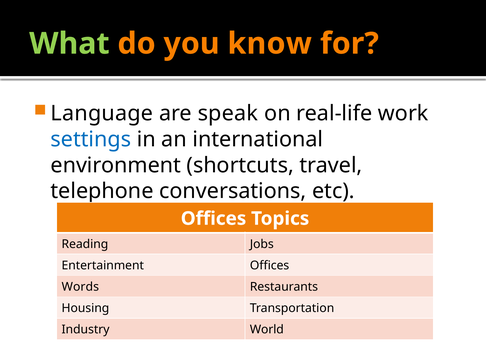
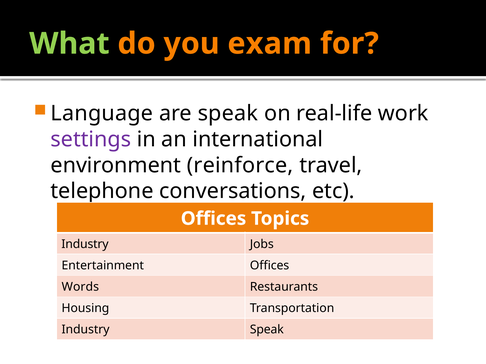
know: know -> exam (270, 44)
settings colour: blue -> purple (91, 140)
shortcuts: shortcuts -> reinforce (240, 166)
Reading: Reading -> Industry (85, 244)
Industry World: World -> Speak (267, 330)
